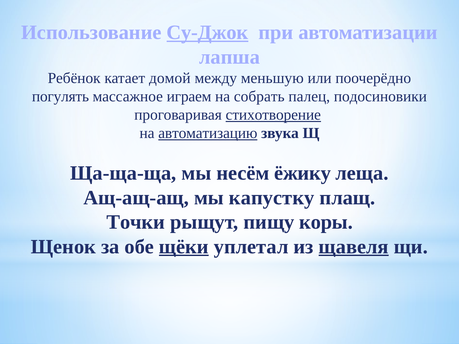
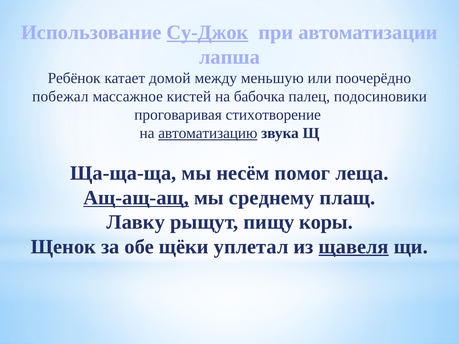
погулять: погулять -> побежал (60, 97)
играем: играем -> кистей (189, 97)
собрать: собрать -> бабочка (259, 97)
стихотворение underline: present -> none (273, 115)
ёжику: ёжику -> помог (302, 173)
Ащ-ащ-ащ underline: none -> present (136, 198)
капустку: капустку -> среднему (272, 198)
Точки: Точки -> Лавку (136, 222)
щёки underline: present -> none (184, 247)
